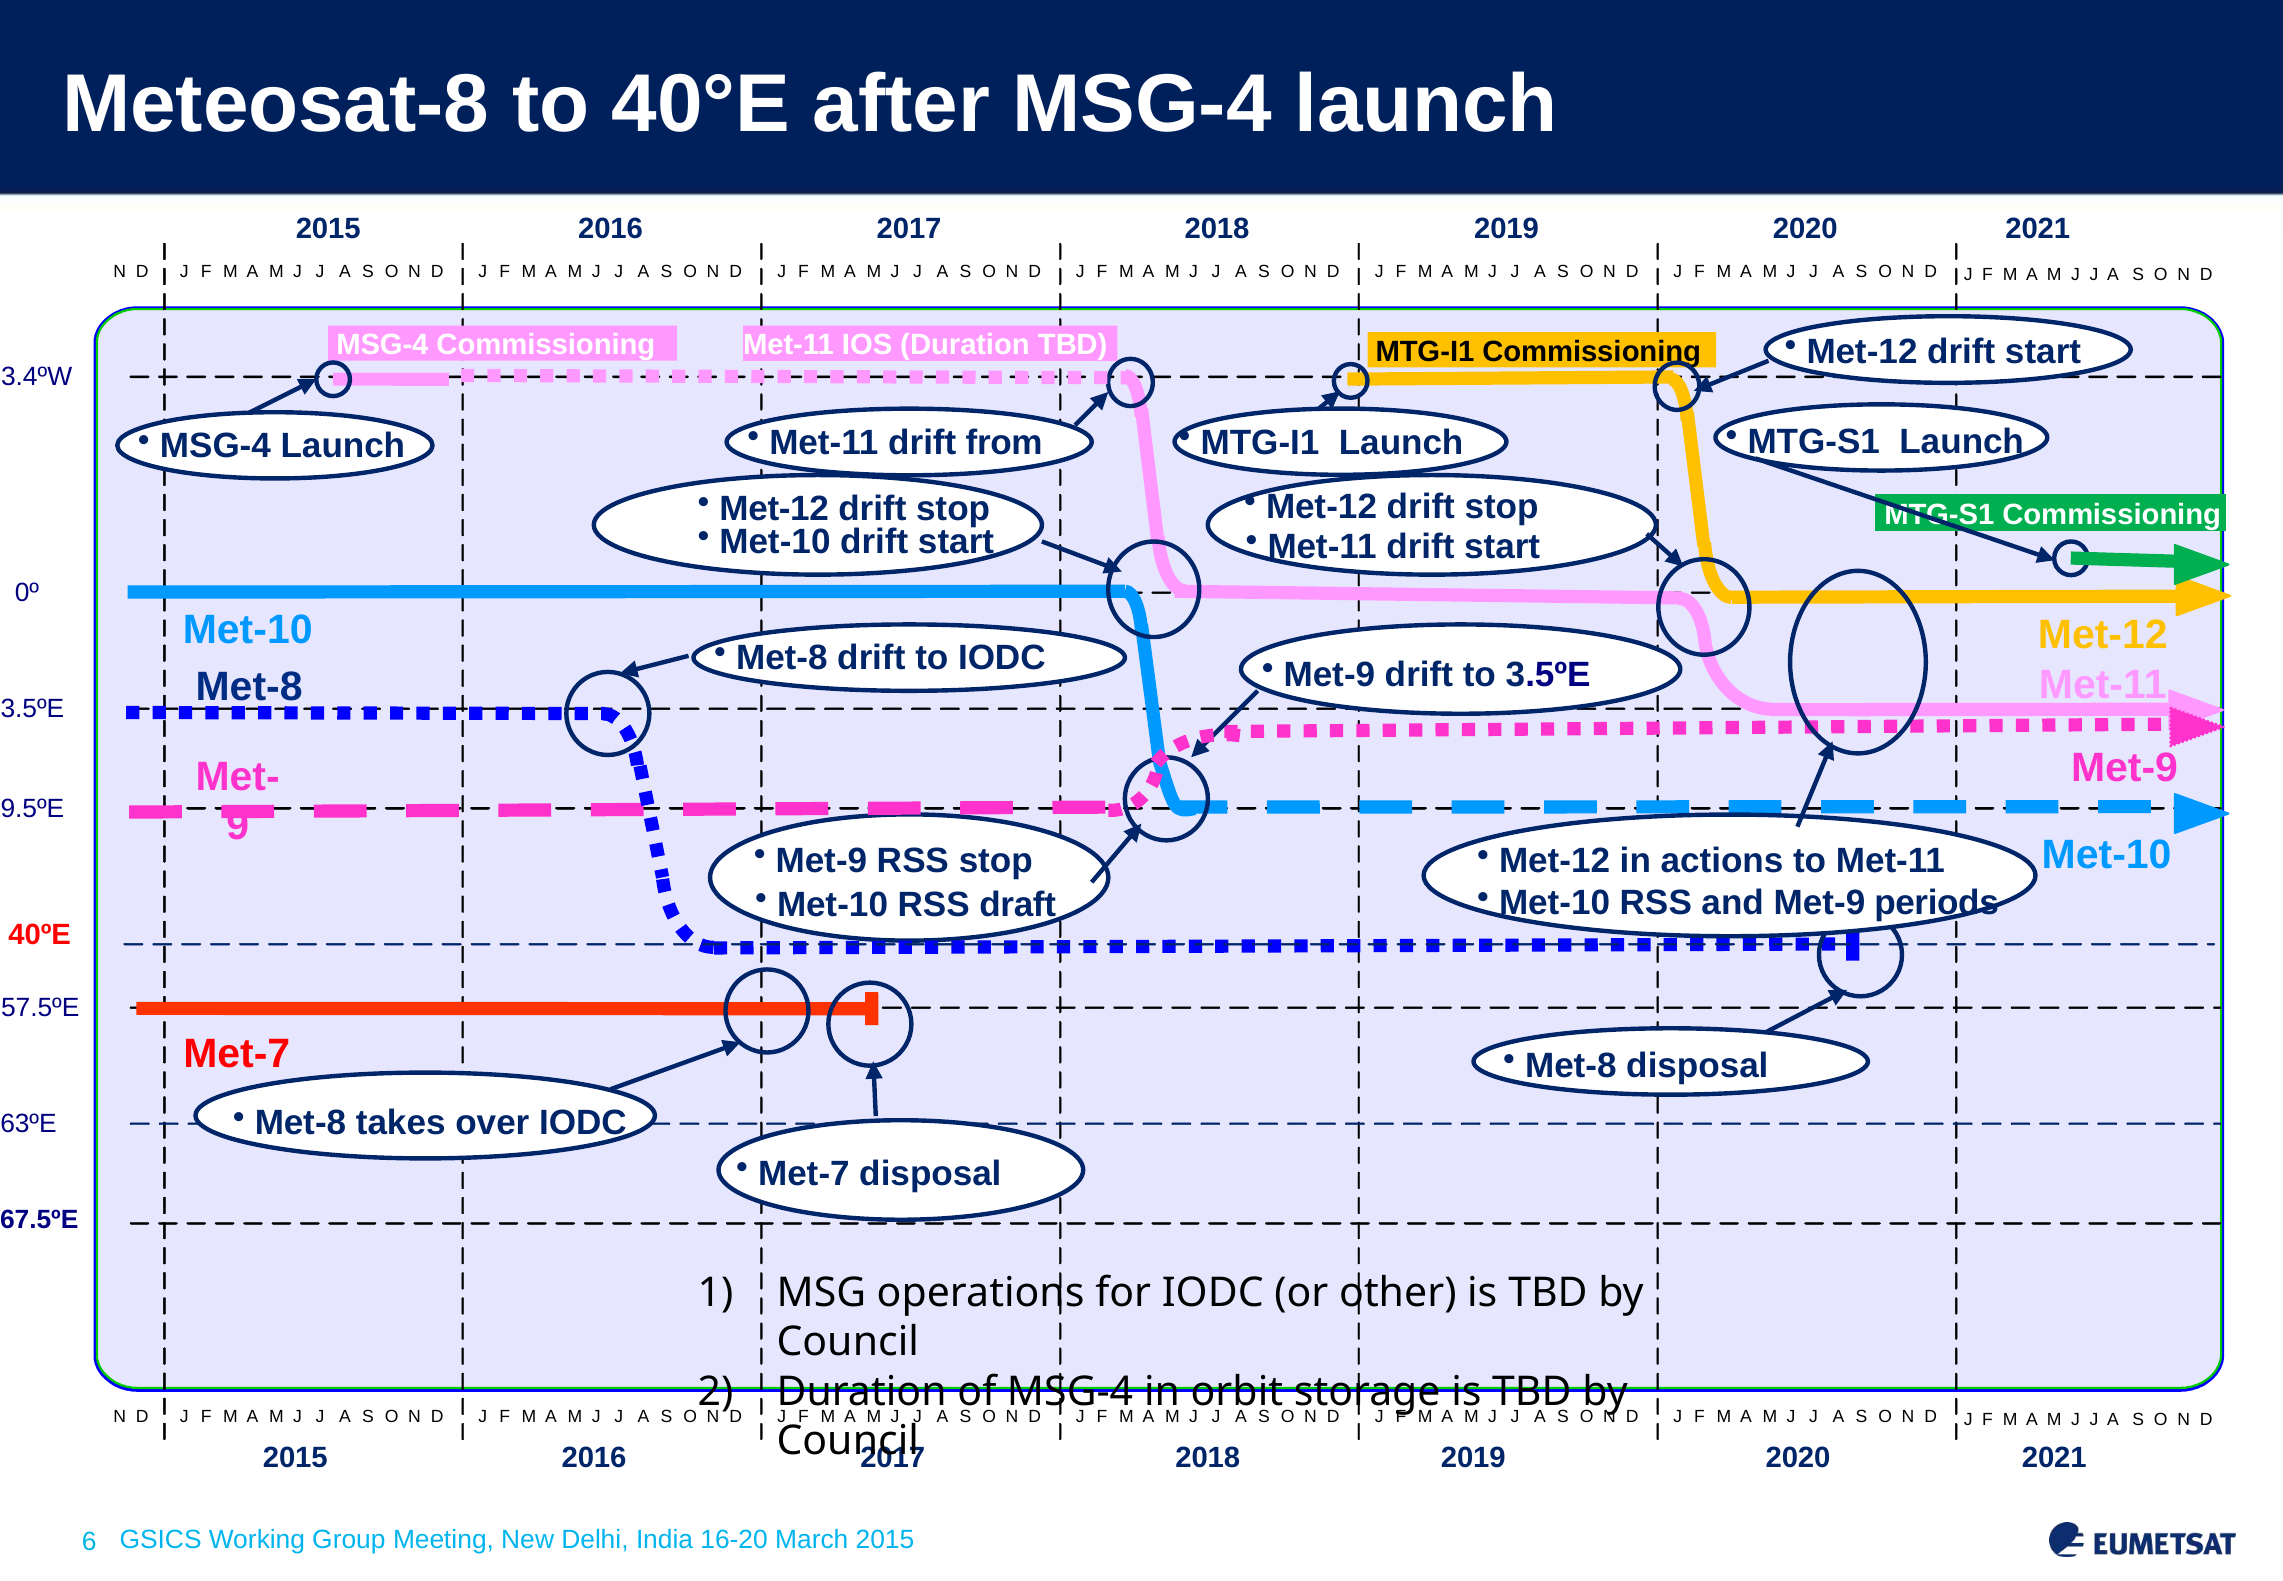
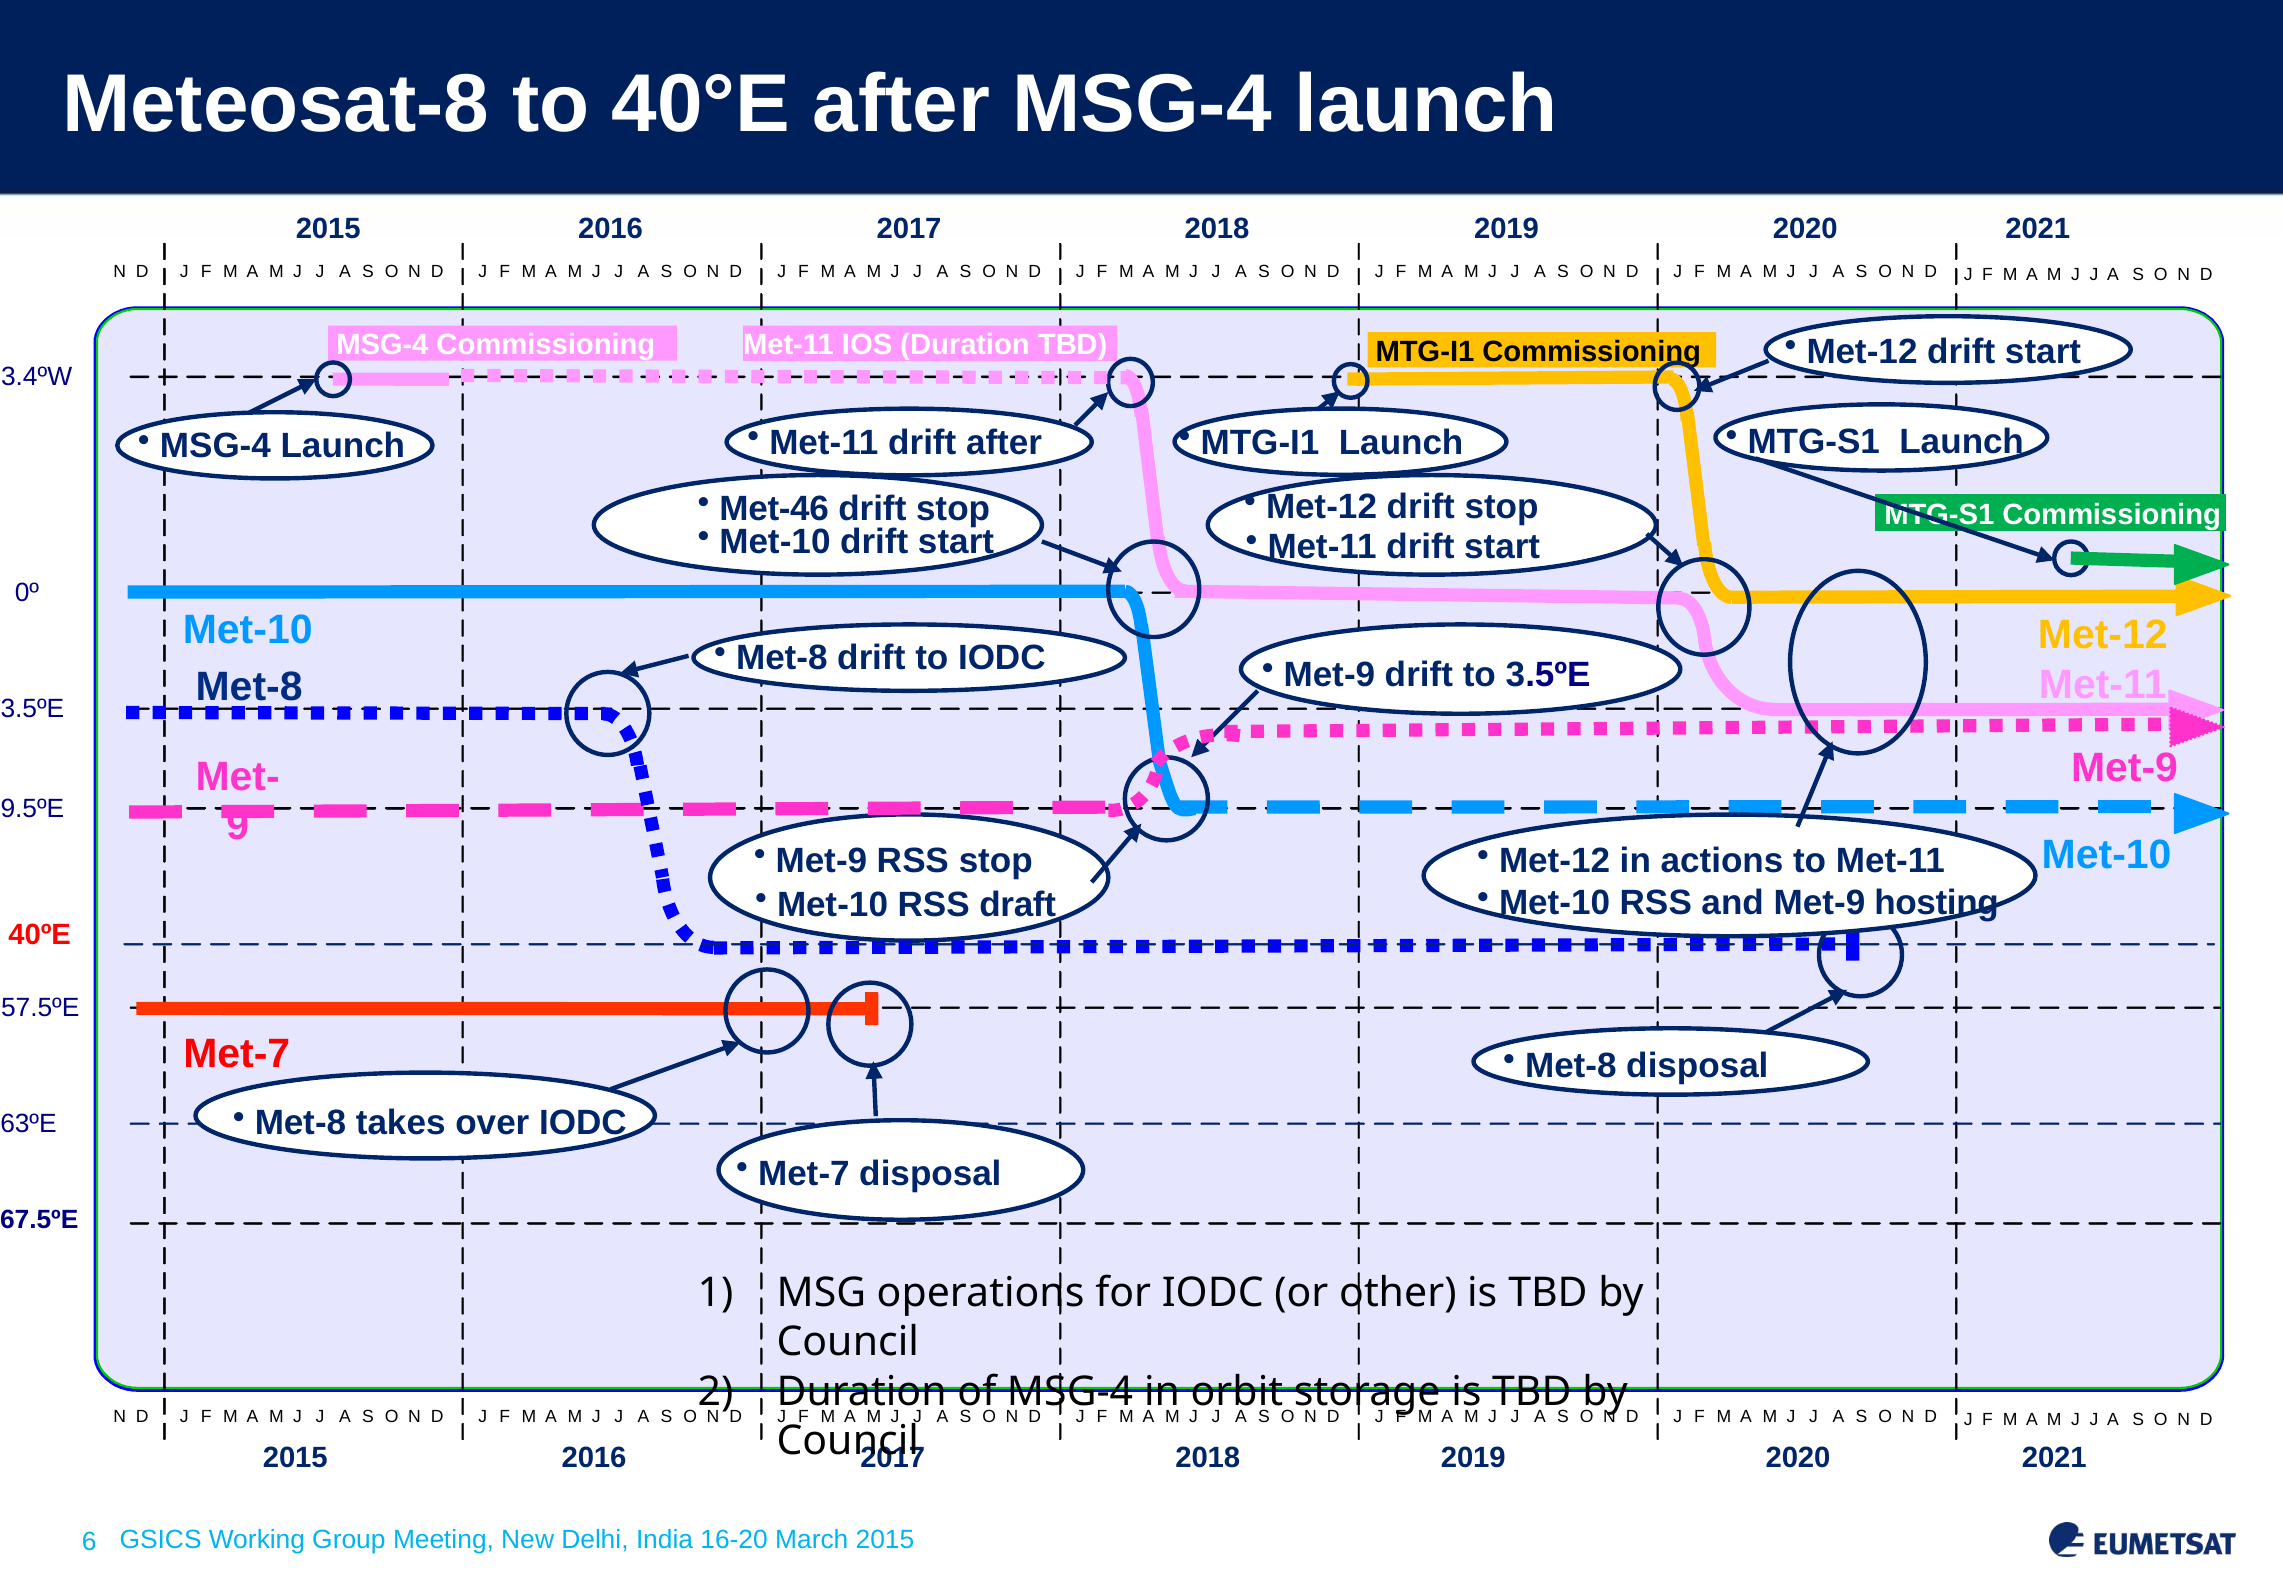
drift from: from -> after (1004, 442)
Met-12: Met-12 -> Met-46 (774, 509)
periods: periods -> hosting (1937, 903)
